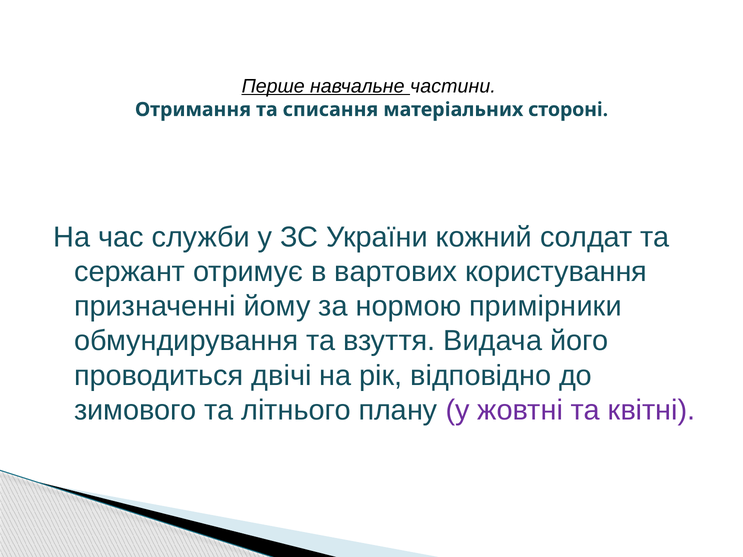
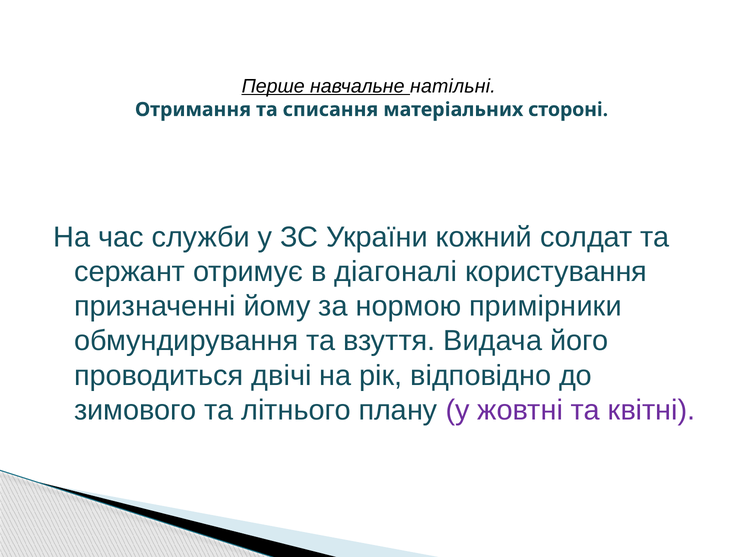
частини: частини -> натільні (453, 86)
вартових: вартових -> діагоналі (396, 272)
